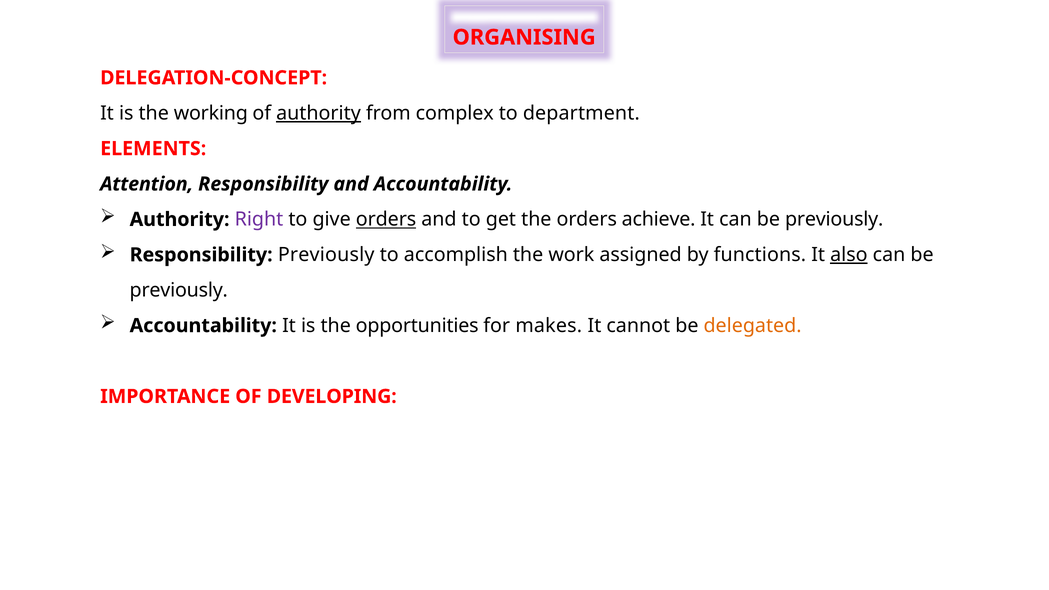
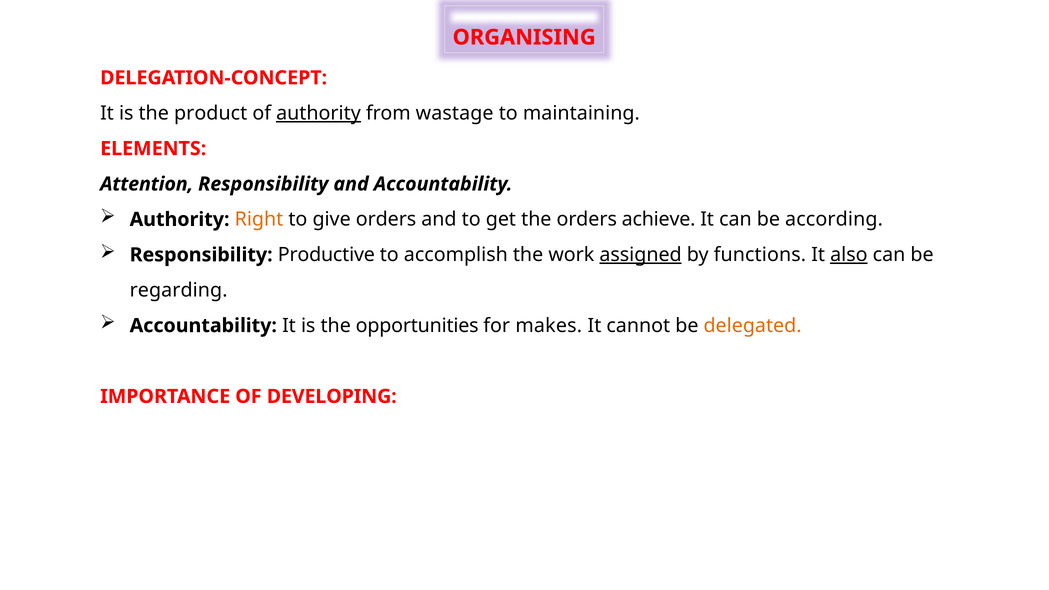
working: working -> product (211, 113)
complex: complex -> wastage (455, 113)
department: department -> maintaining (581, 113)
Right colour: purple -> orange (259, 219)
orders underline: present -> none (386, 219)
It can be previously: previously -> according (834, 219)
Responsibility Previously: Previously -> Productive (326, 255)
assigned underline: none -> present (641, 255)
previously: previously -> regarding (179, 290)
